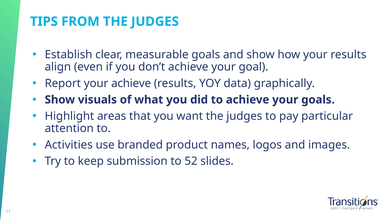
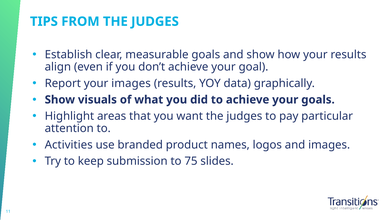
your achieve: achieve -> images (131, 83)
52: 52 -> 75 (191, 161)
